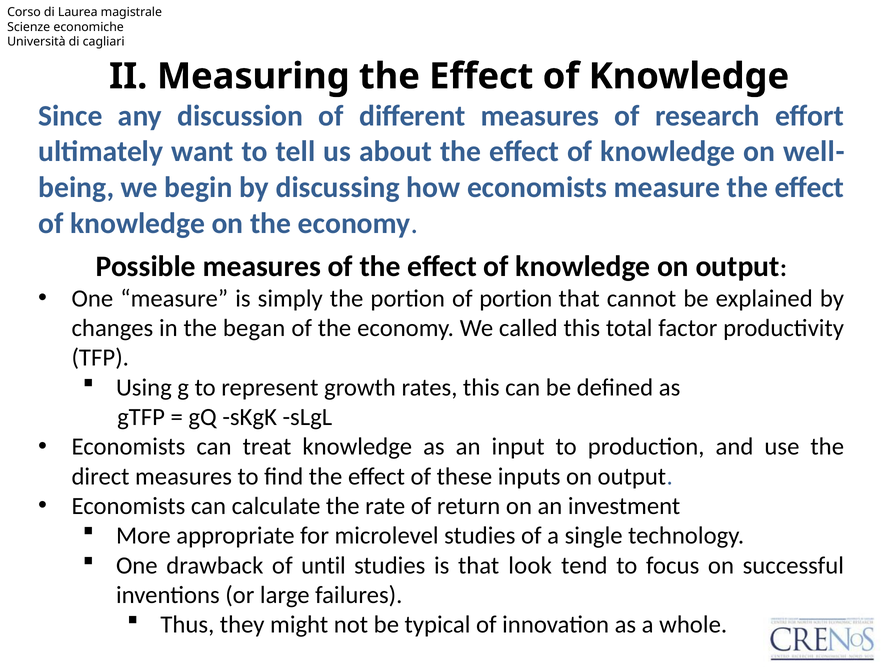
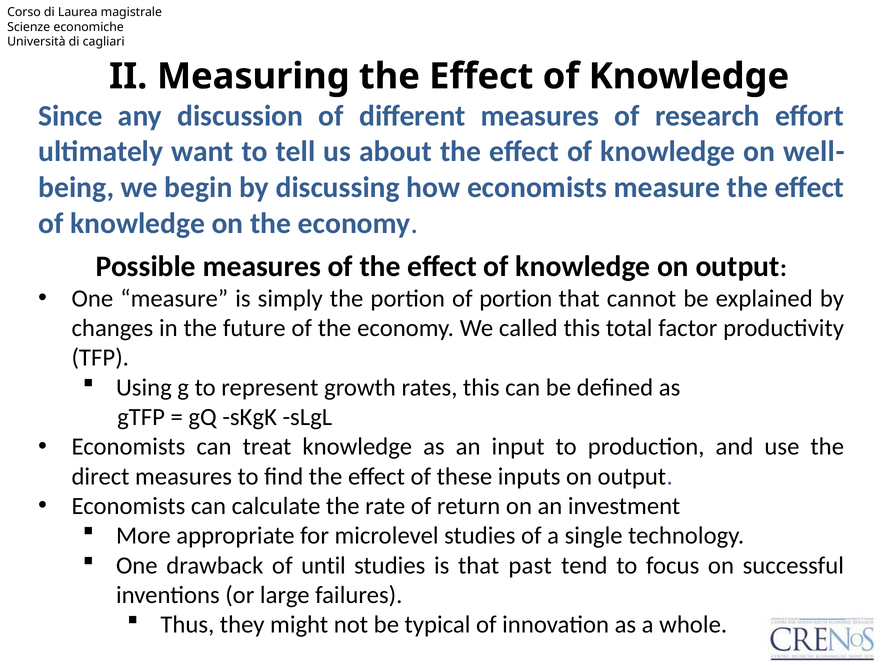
began: began -> future (254, 328)
look: look -> past (530, 565)
